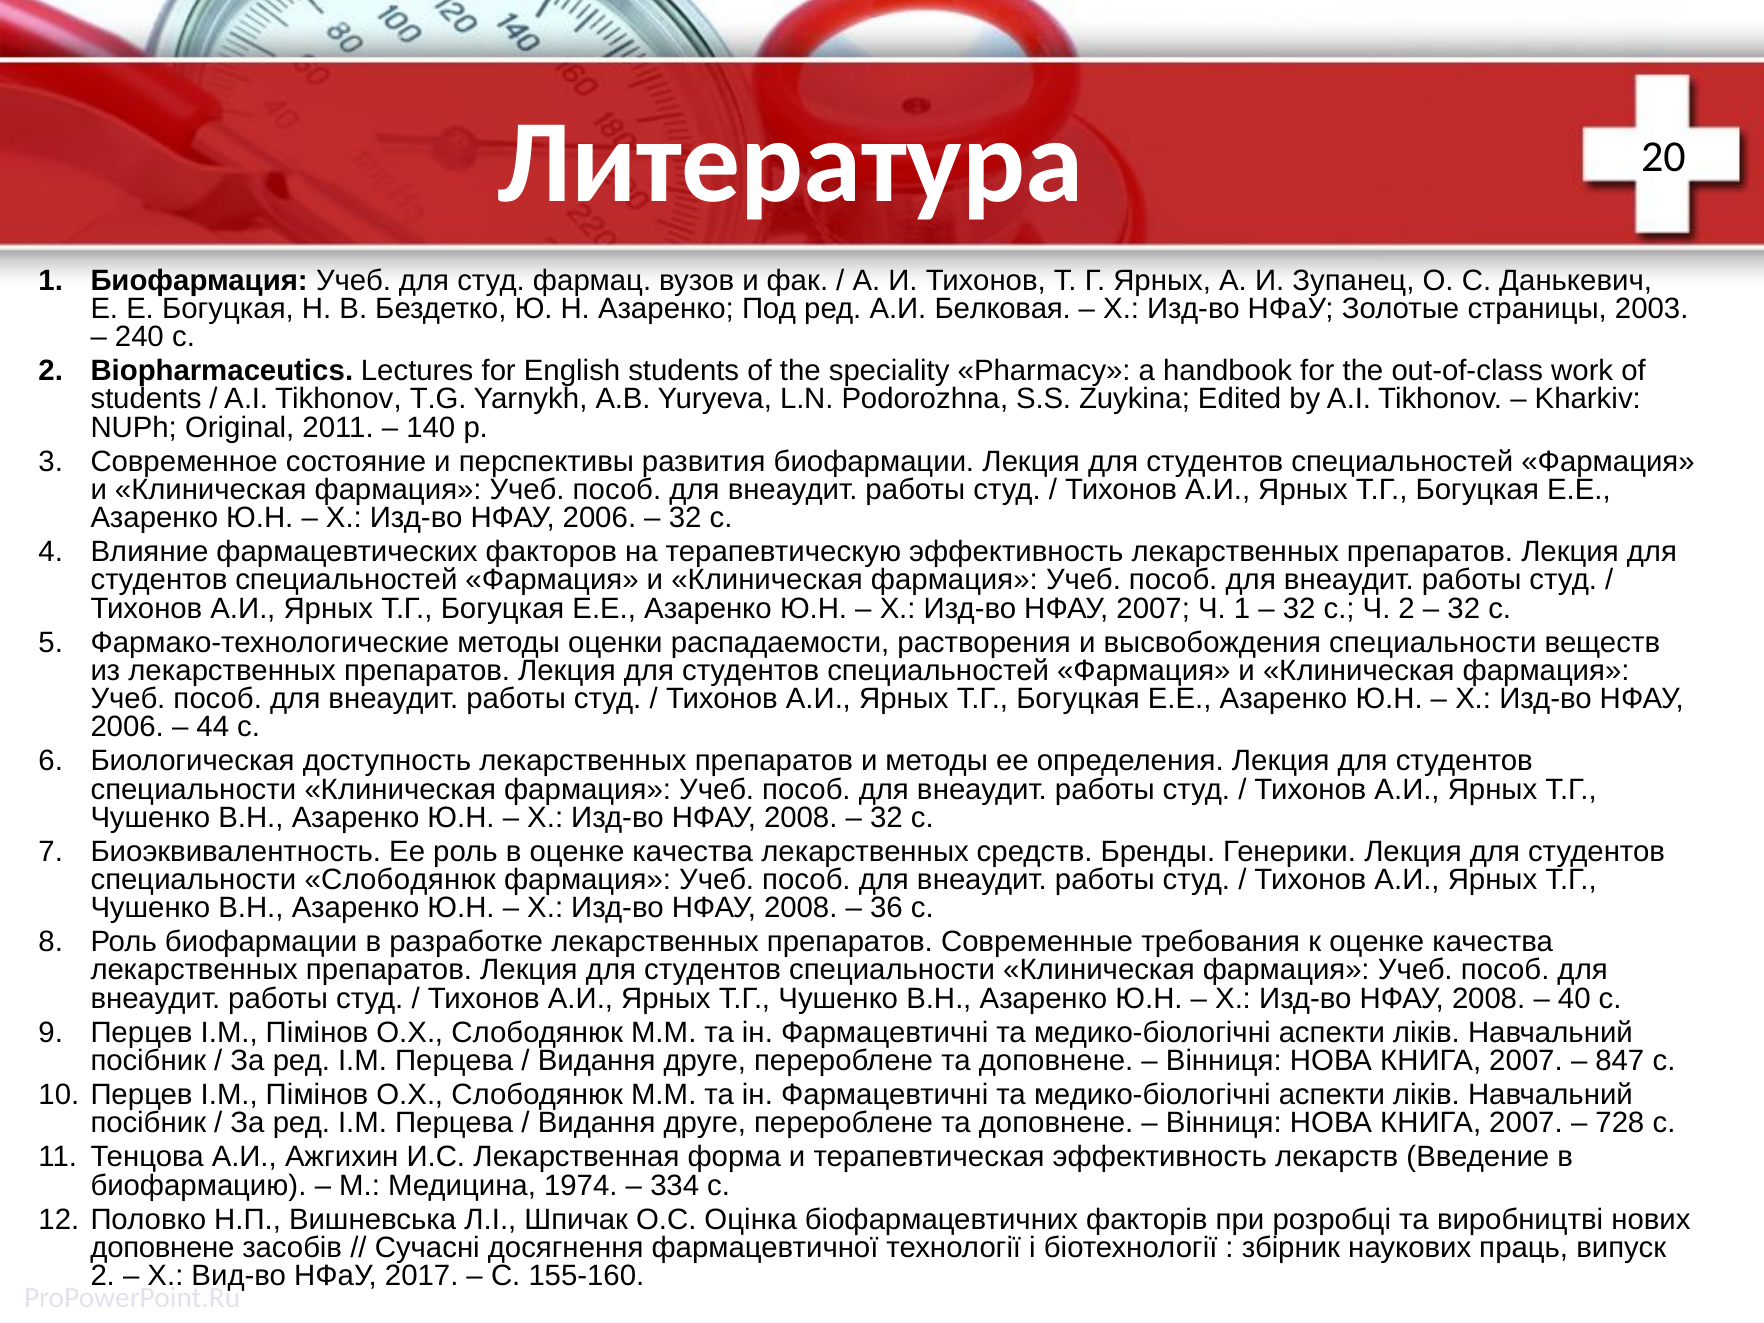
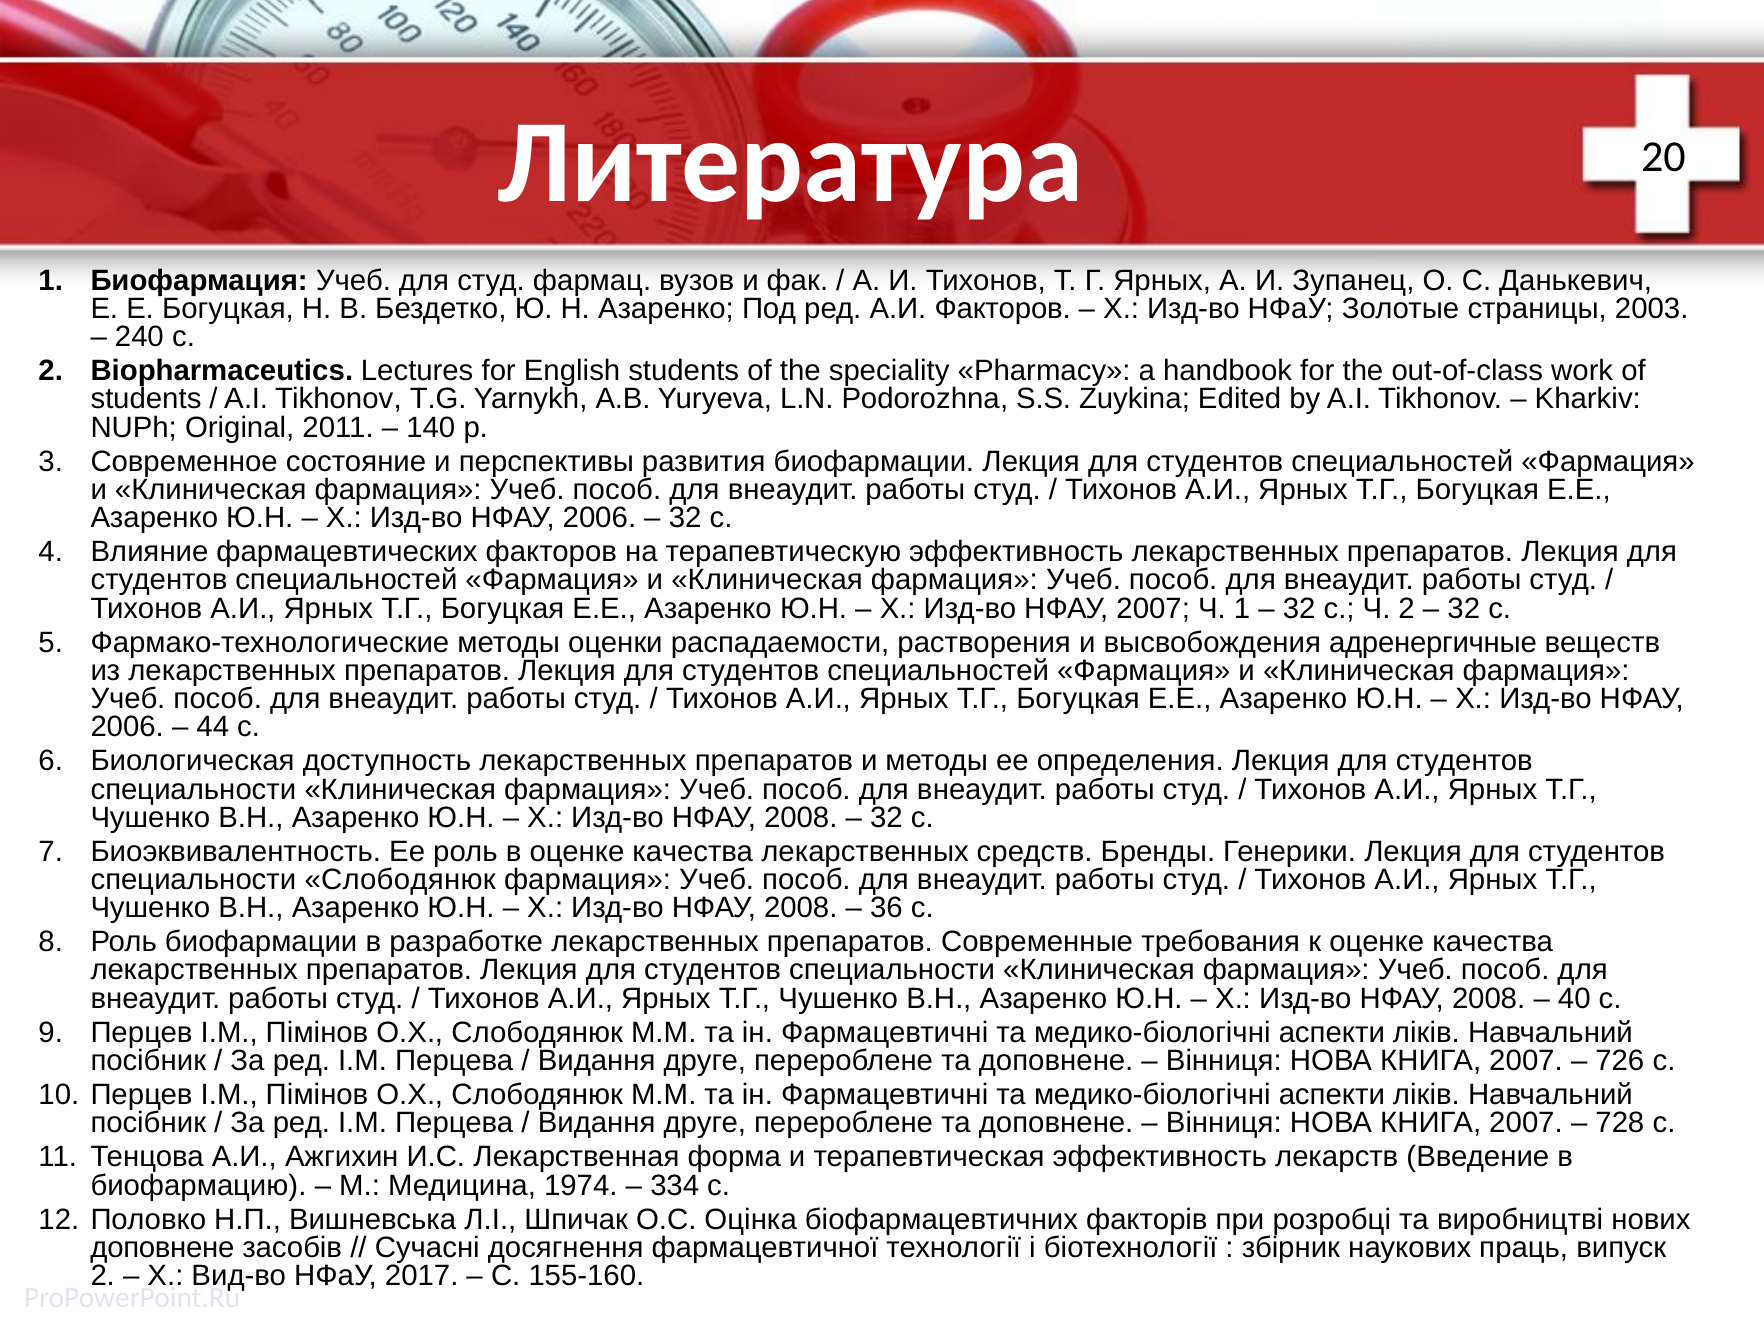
А.И Белковая: Белковая -> Факторов (1003, 309)
высвобождения специальности: специальности -> адренергичные (1433, 642)
847: 847 -> 726 (1620, 1061)
